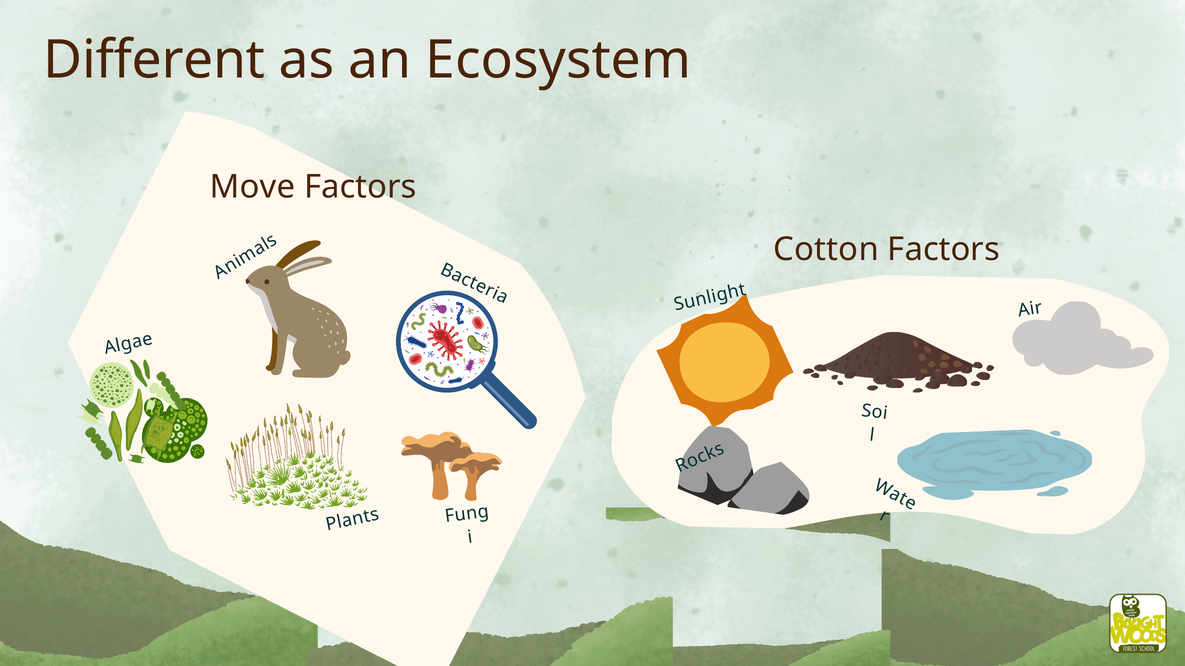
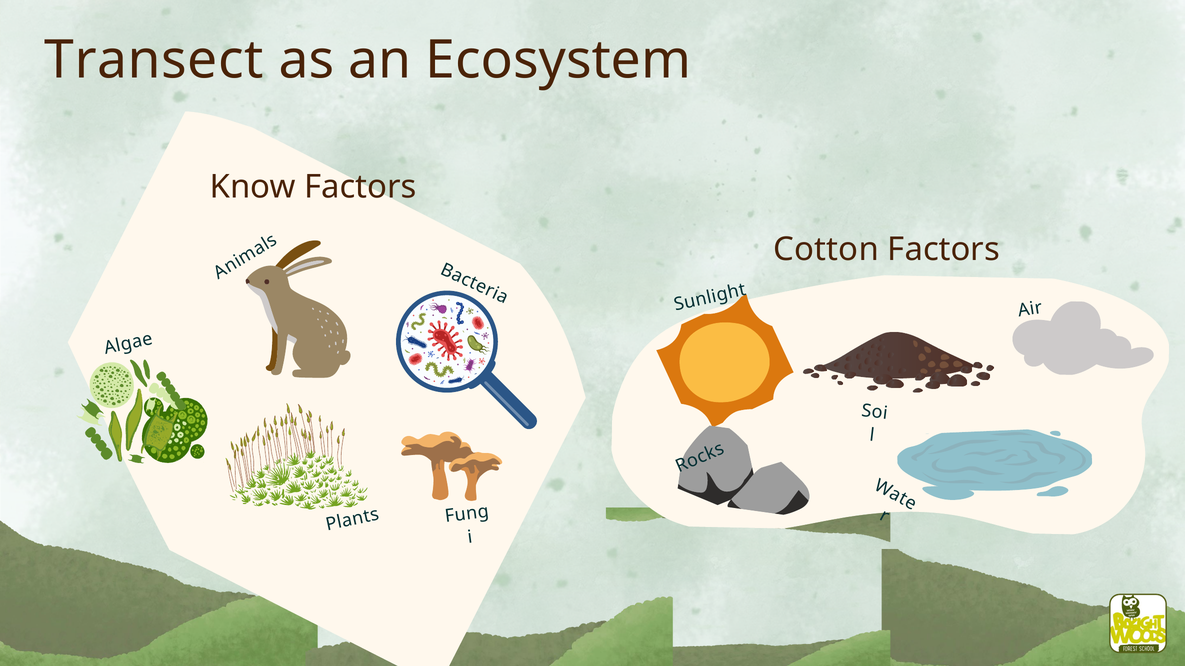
Different: Different -> Transect (154, 60)
Move: Move -> Know (253, 187)
